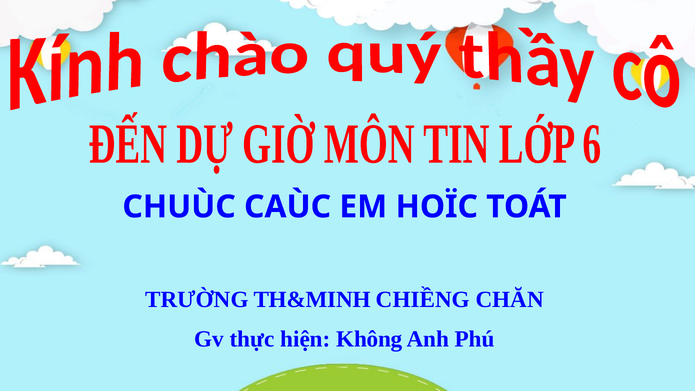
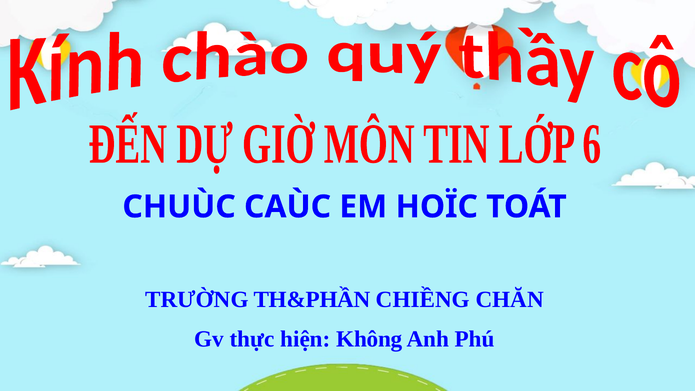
TH&MINH: TH&MINH -> TH&PHẦN (312, 300)
